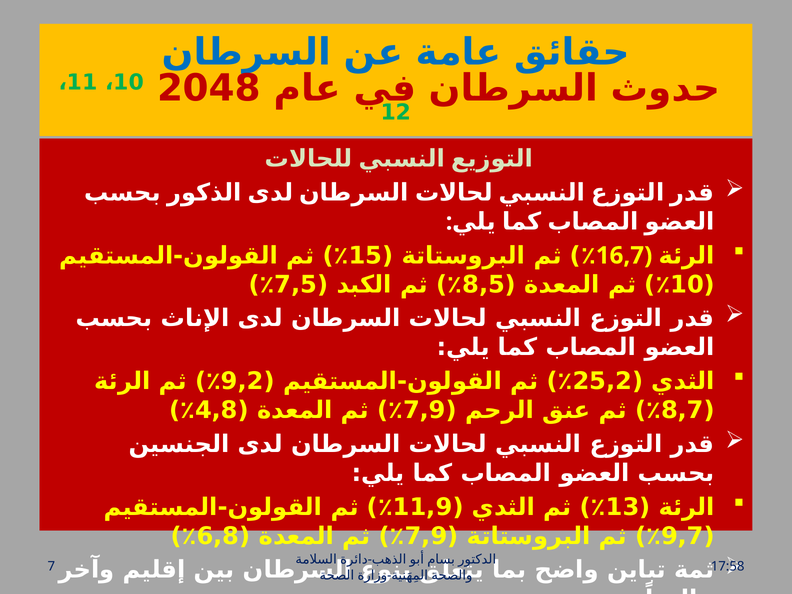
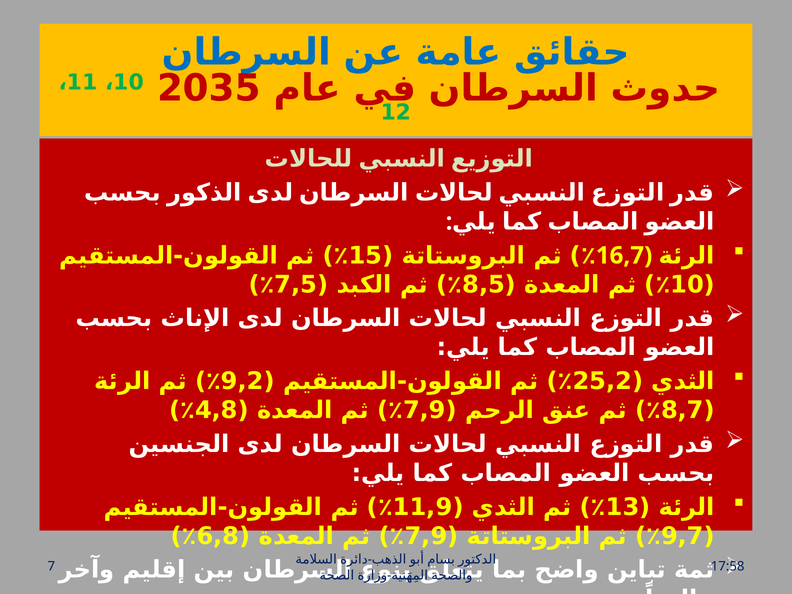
2048: 2048 -> 2035 (209, 88)
